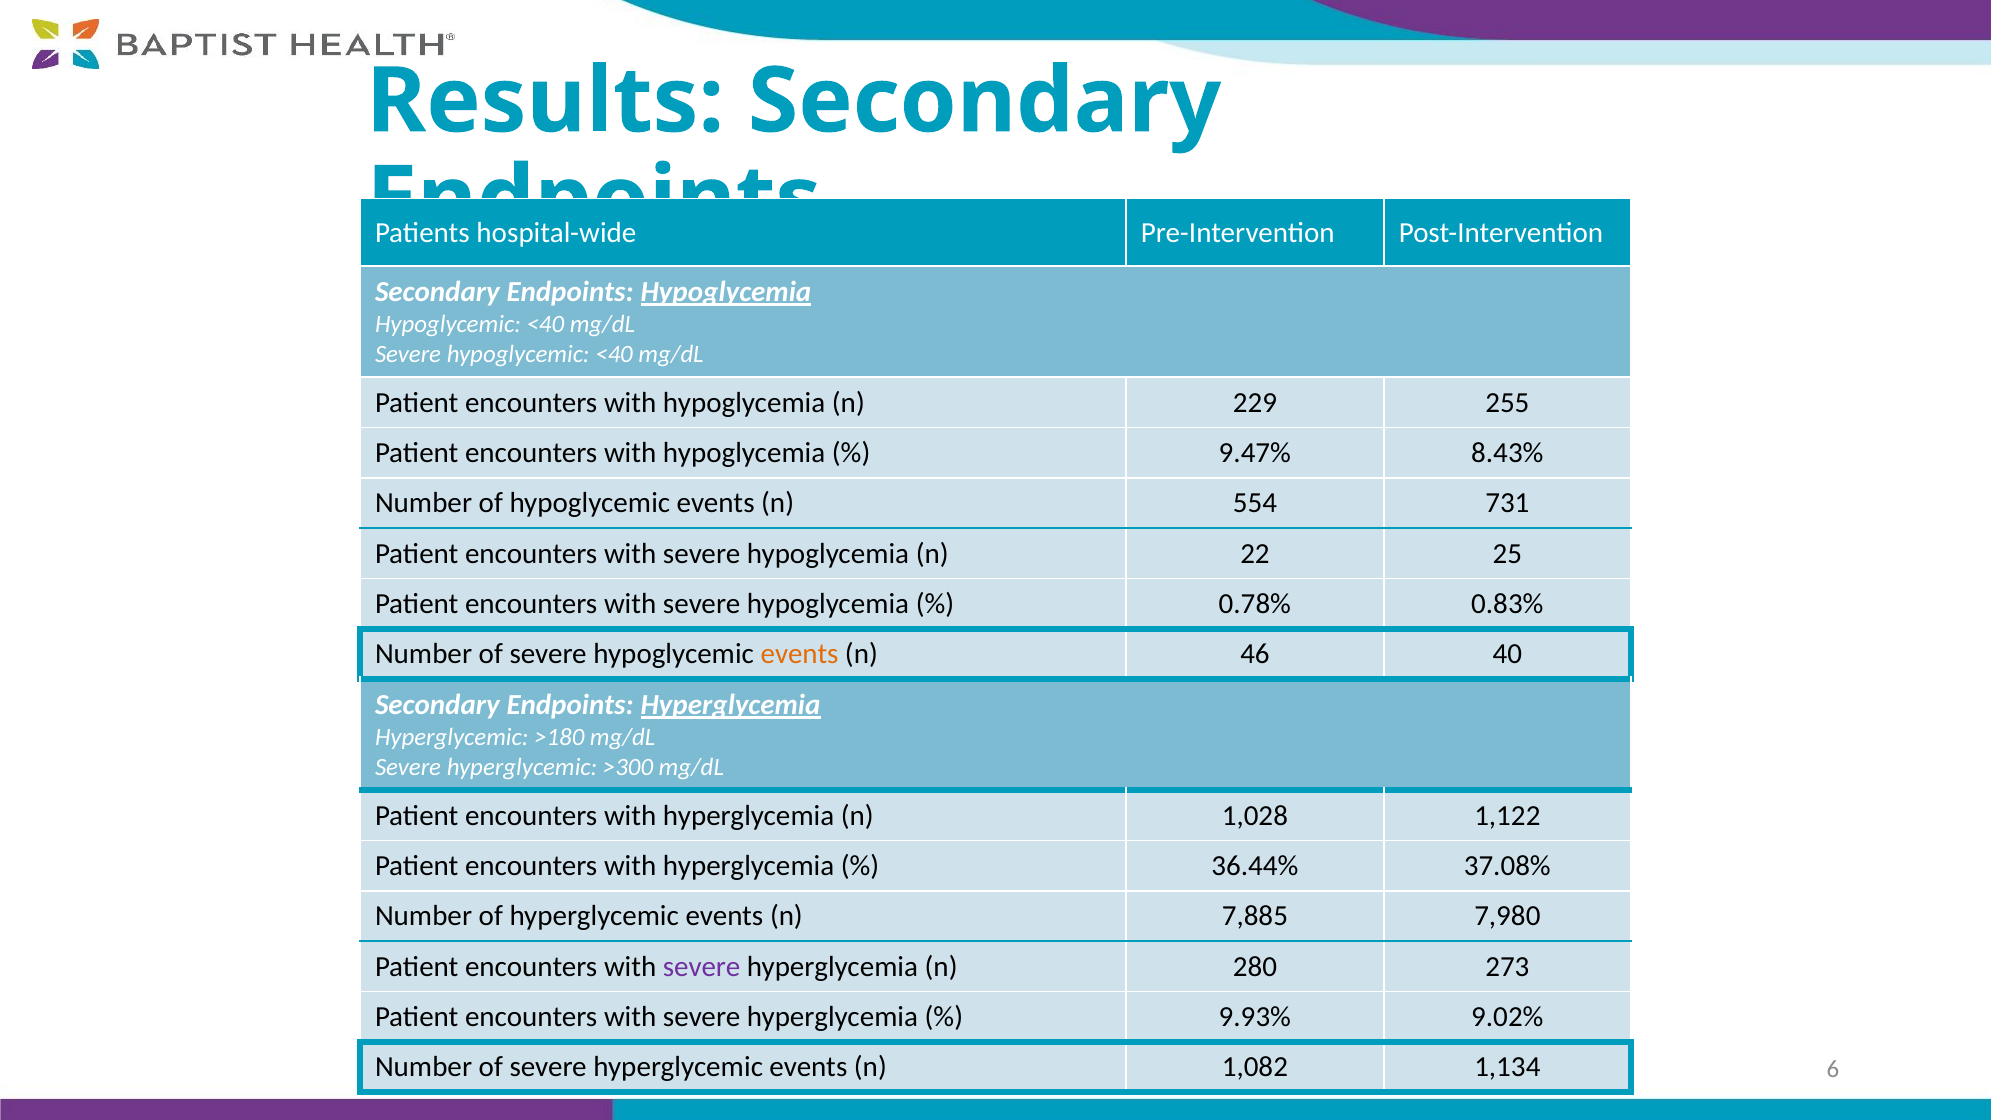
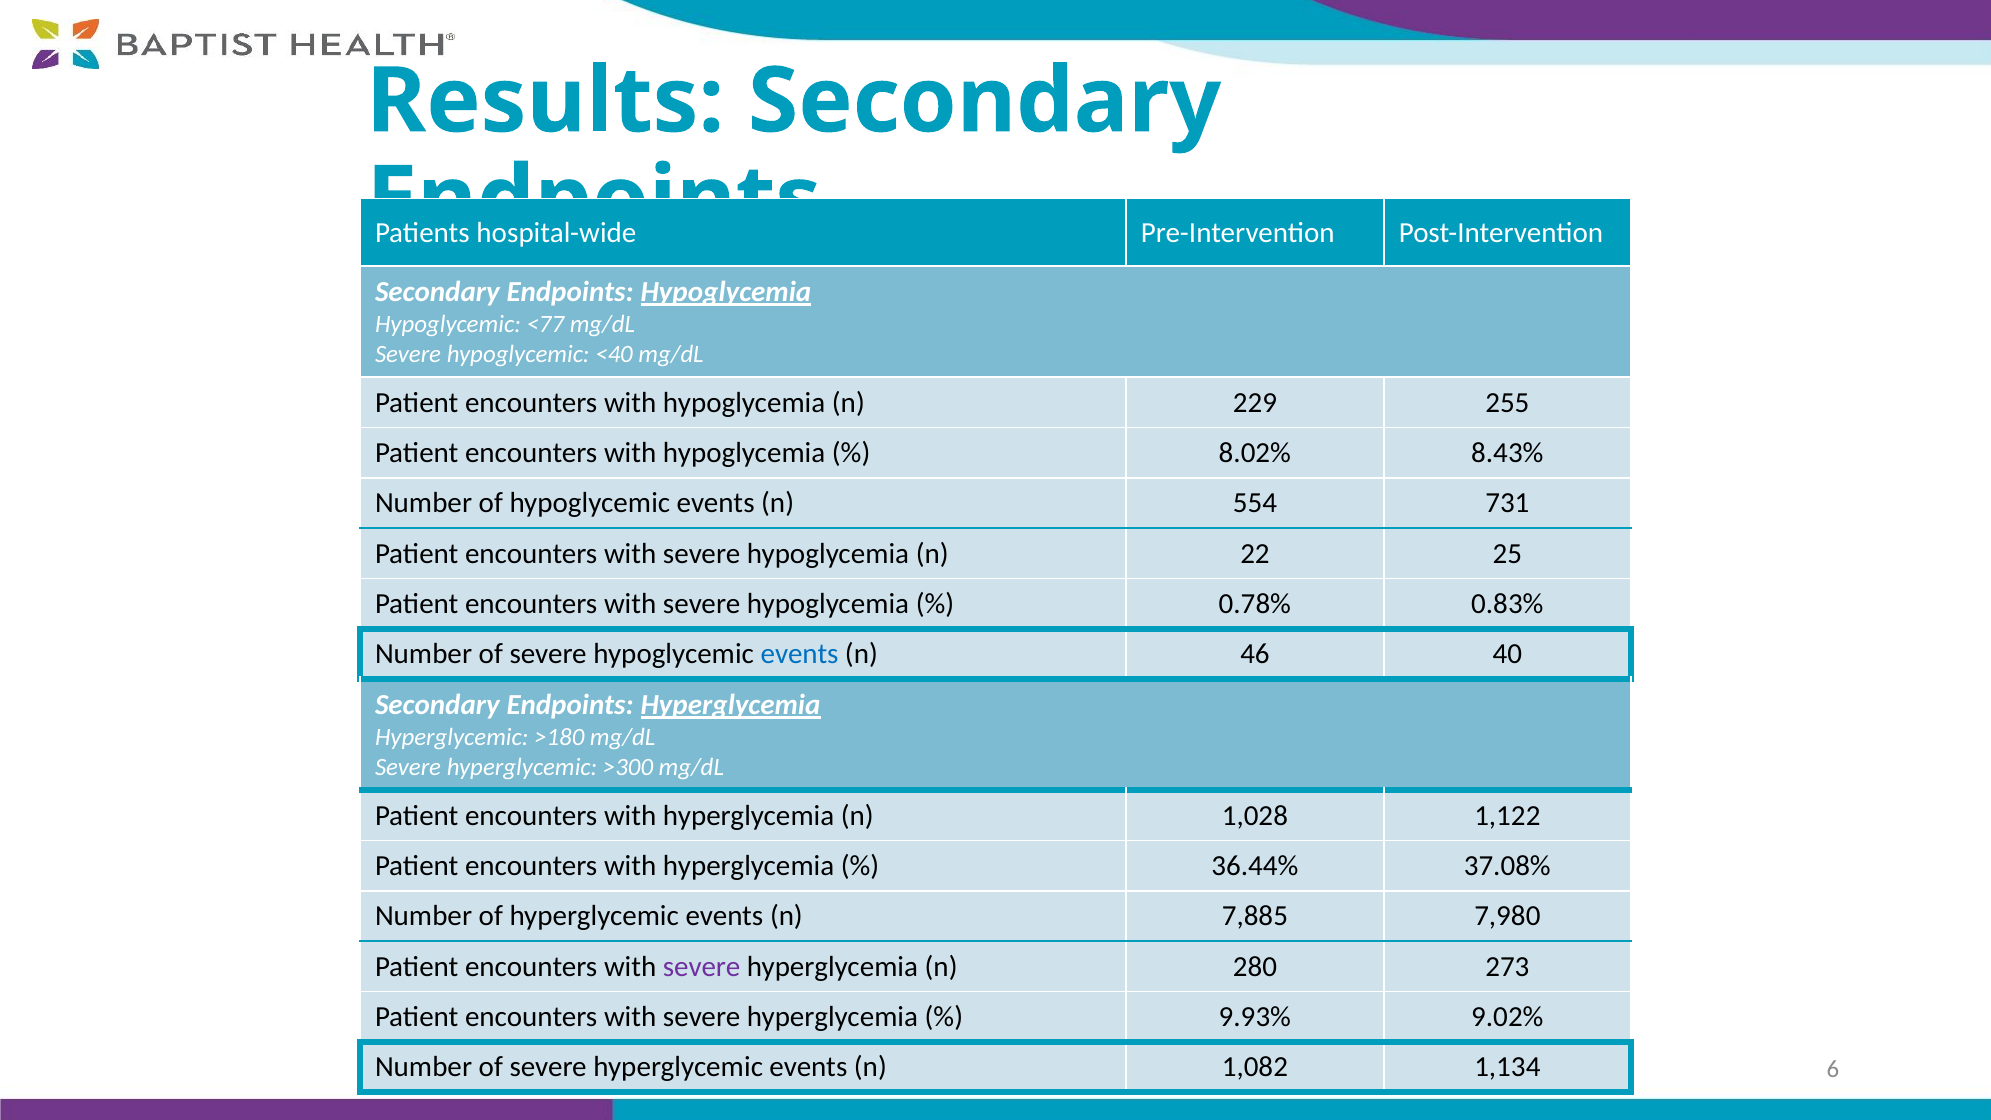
<40: <40 -> <77 (545, 324)
9.47%: 9.47% -> 8.02% (1255, 453)
events colour: orange -> blue (800, 654)
